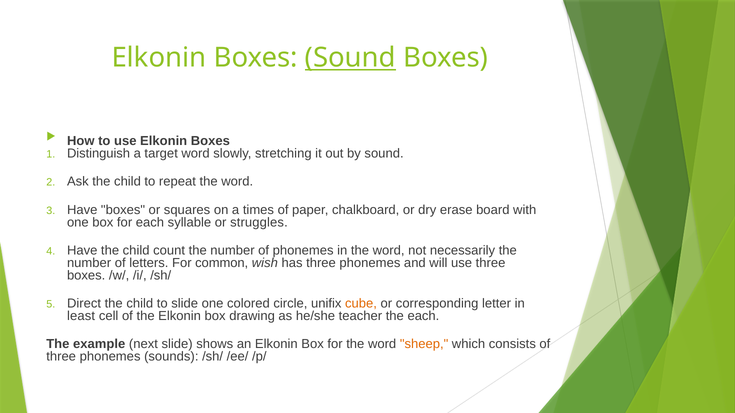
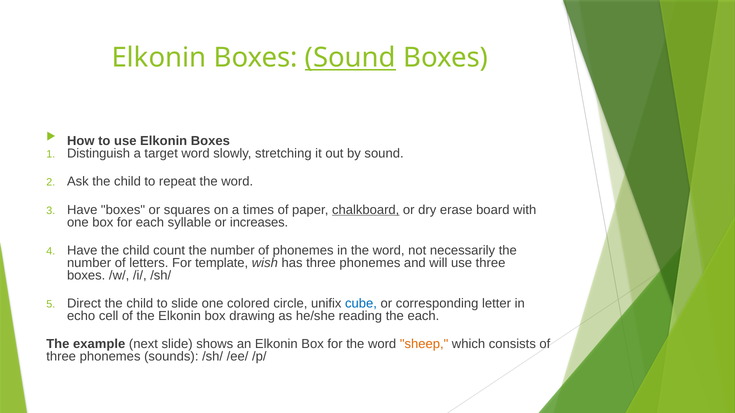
chalkboard underline: none -> present (366, 210)
struggles: struggles -> increases (259, 222)
common: common -> template (222, 263)
cube colour: orange -> blue (361, 304)
least: least -> echo (81, 316)
teacher: teacher -> reading (360, 316)
